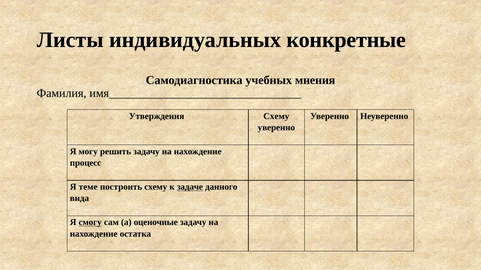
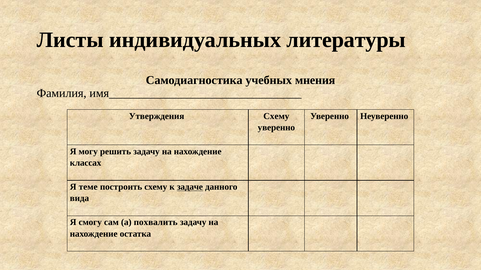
конкретные: конкретные -> литературы (346, 40)
процесс: процесс -> классах (86, 163)
смогу underline: present -> none (90, 223)
оценочные: оценочные -> похвалить (156, 223)
